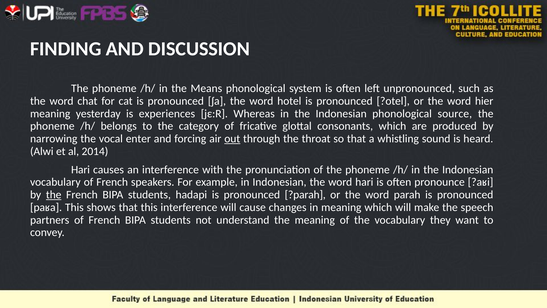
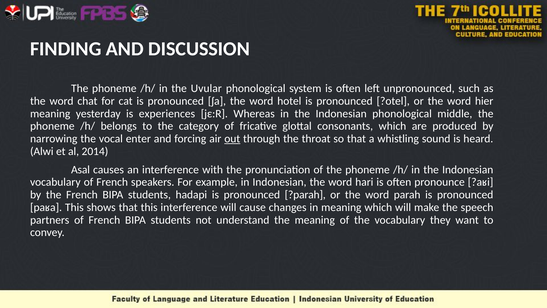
Means: Means -> Uvular (206, 88)
source: source -> middle (455, 113)
Hari: Hari -> Asal (80, 169)
the underline: present -> none (54, 195)
